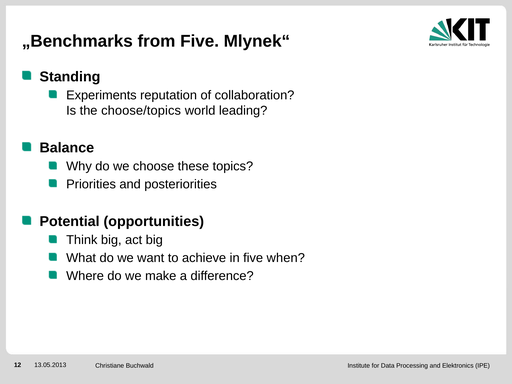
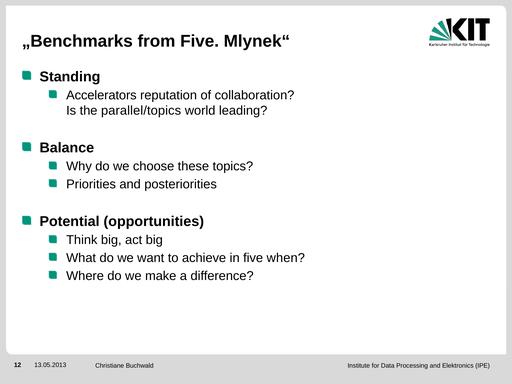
Experiments: Experiments -> Accelerators (101, 95)
choose/topics: choose/topics -> parallel/topics (141, 111)
